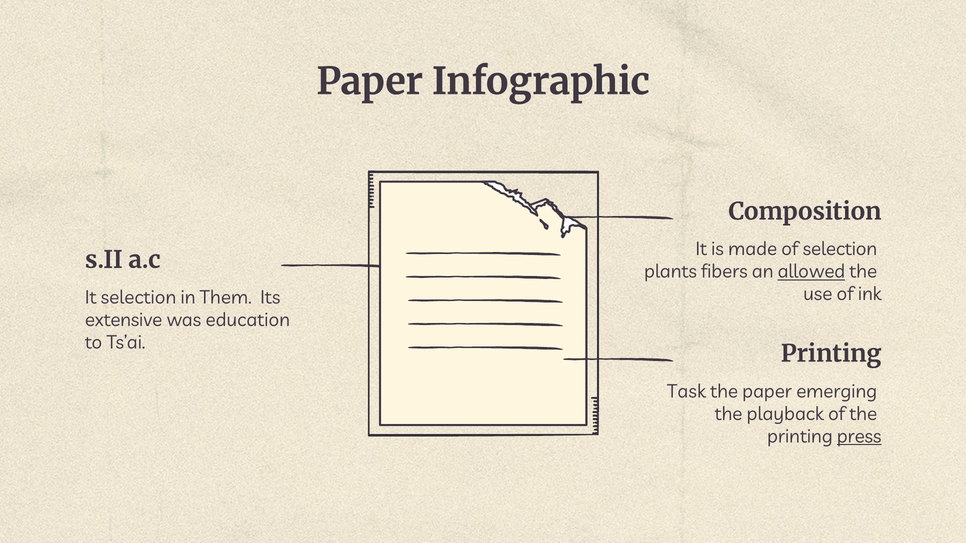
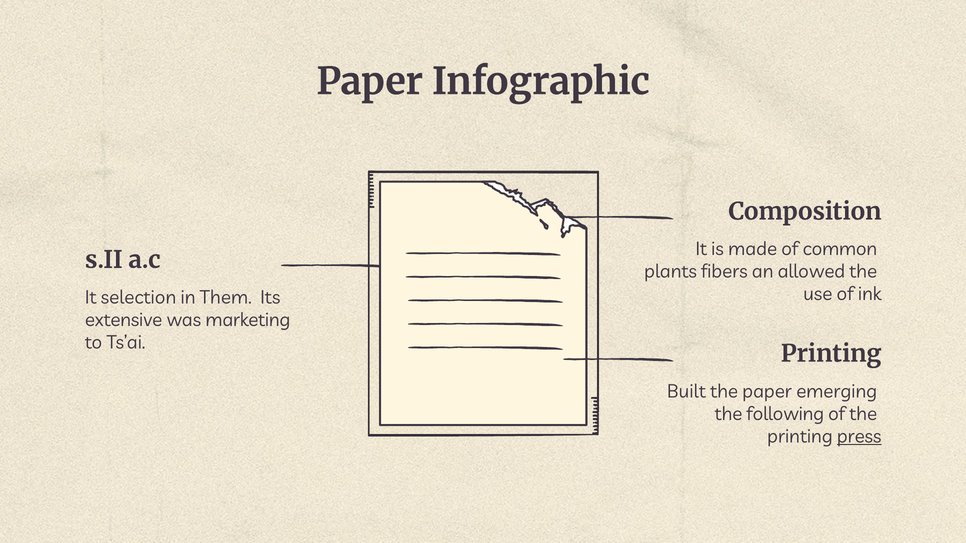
of selection: selection -> common (840, 249)
allowed underline: present -> none (811, 272)
education: education -> marketing (248, 320)
Task: Task -> Built (686, 392)
playback: playback -> following (785, 414)
